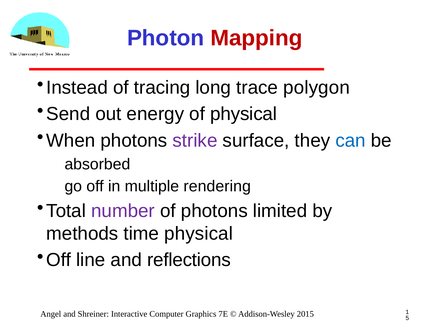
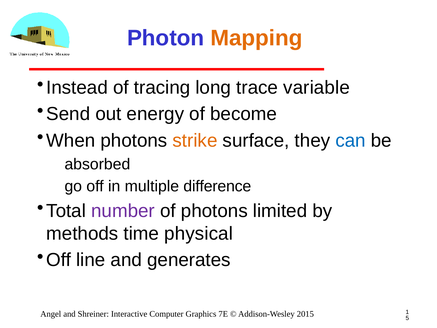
Mapping colour: red -> orange (256, 38)
polygon: polygon -> variable (317, 88)
of physical: physical -> become (244, 114)
strike colour: purple -> orange (195, 140)
rendering: rendering -> difference (217, 186)
reflections: reflections -> generates (189, 260)
